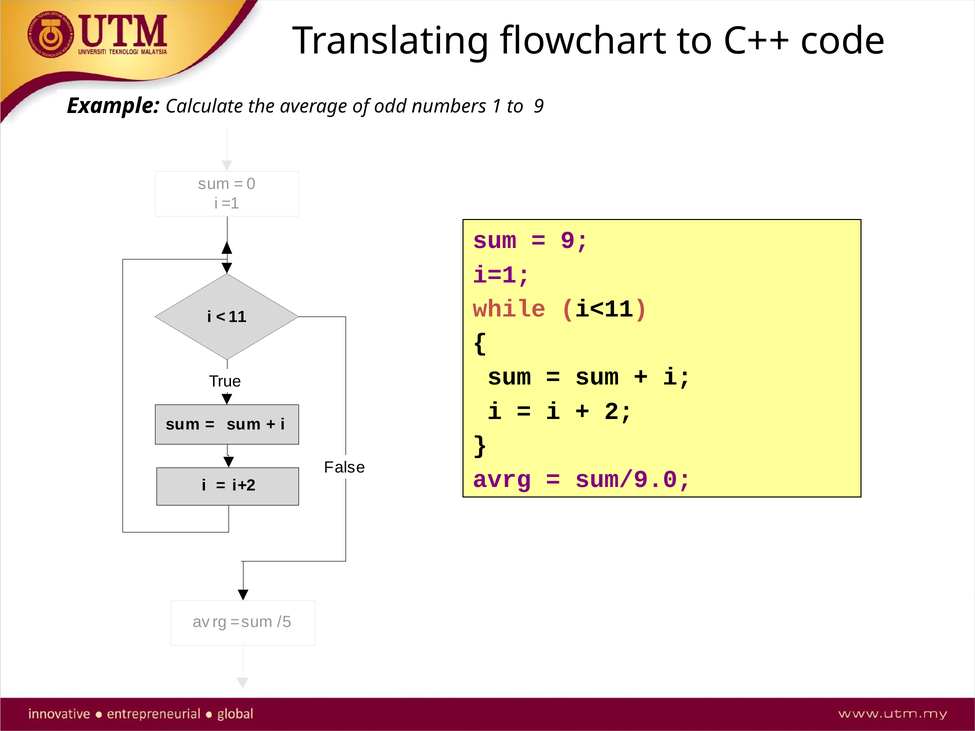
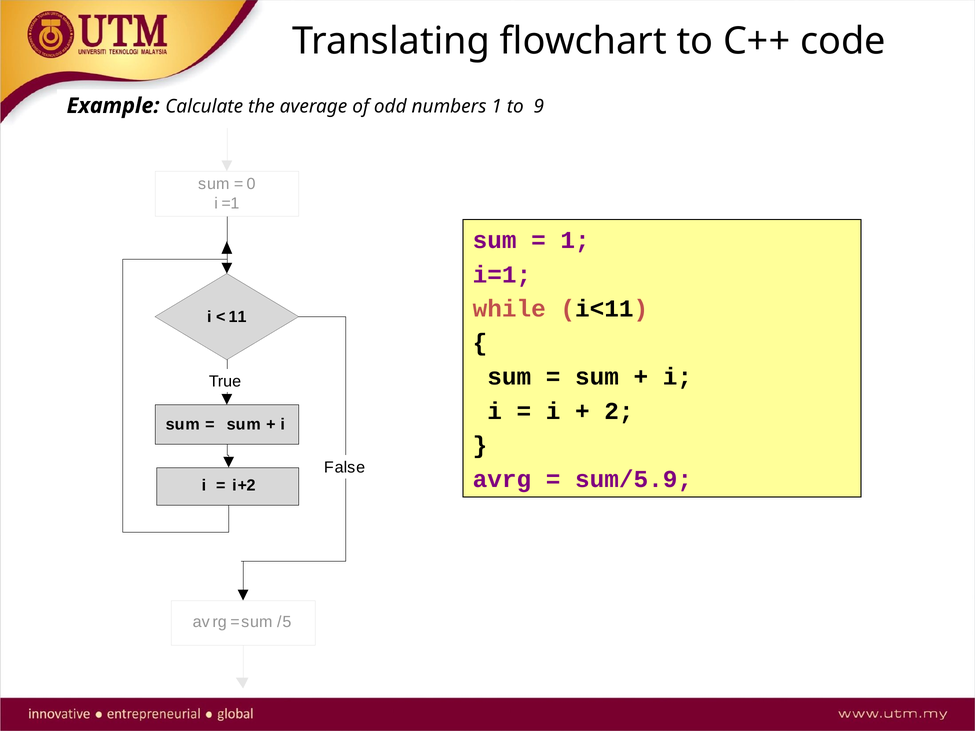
9: 9 -> 1 (575, 241)
sum/9.0: sum/9.0 -> sum/5.9 (634, 479)
